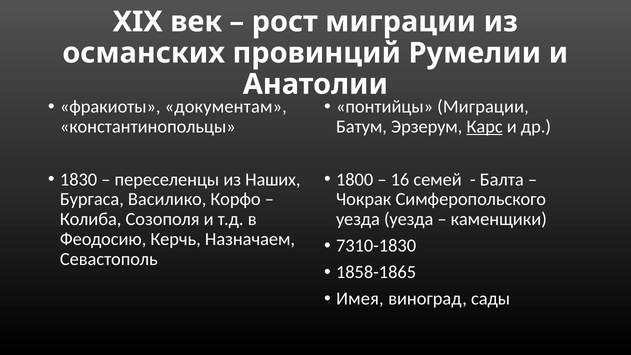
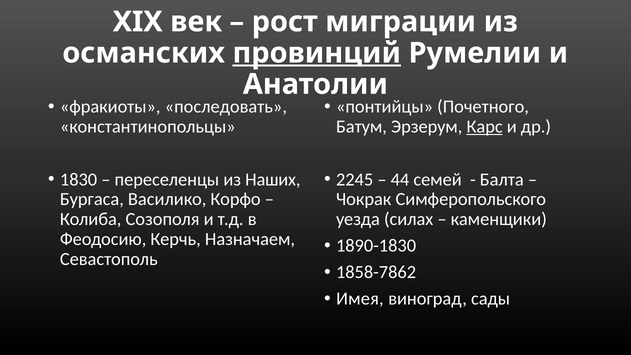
провинций underline: none -> present (317, 53)
документам: документам -> последовать (226, 107)
понтийцы Миграции: Миграции -> Почетного (483, 107)
1800: 1800 -> 2245 (355, 179)
16: 16 -> 44 (400, 179)
уезда уезда: уезда -> силах (409, 219)
7310-1830: 7310-1830 -> 1890-1830 (376, 246)
1858-1865: 1858-1865 -> 1858-7862 (376, 272)
